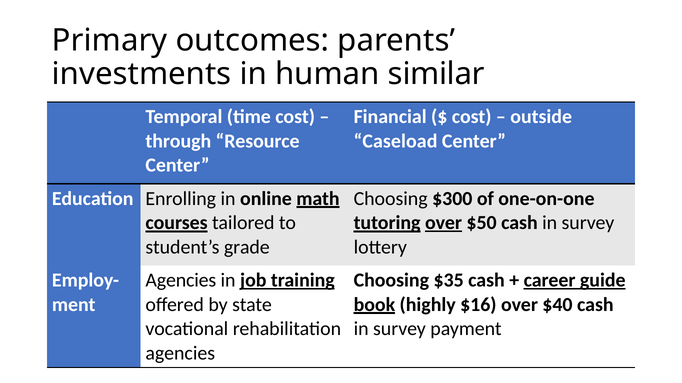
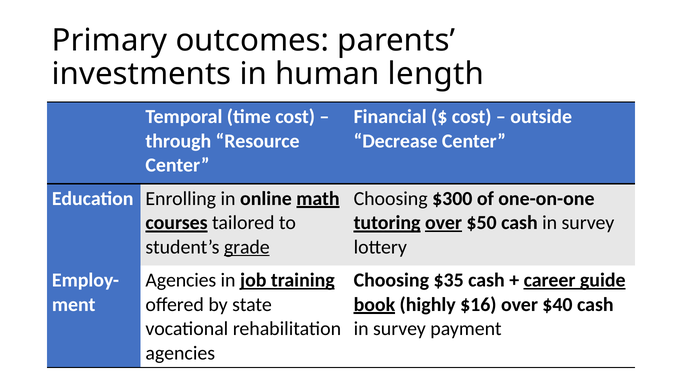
similar: similar -> length (436, 74)
Caseload: Caseload -> Decrease (396, 141)
grade underline: none -> present (247, 247)
